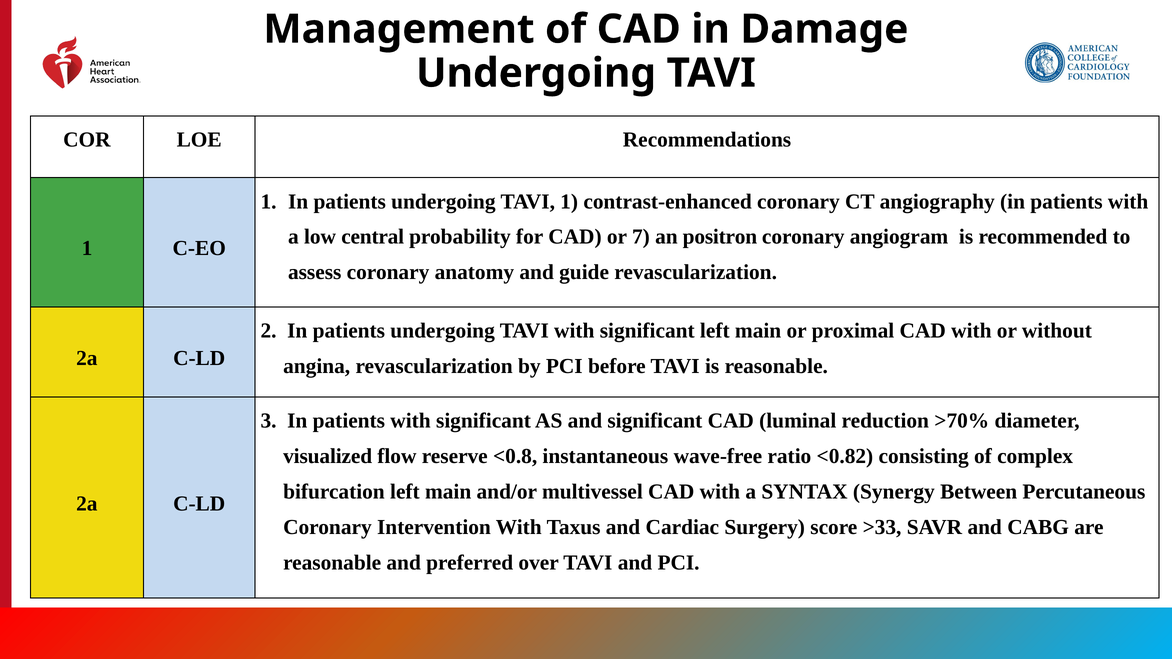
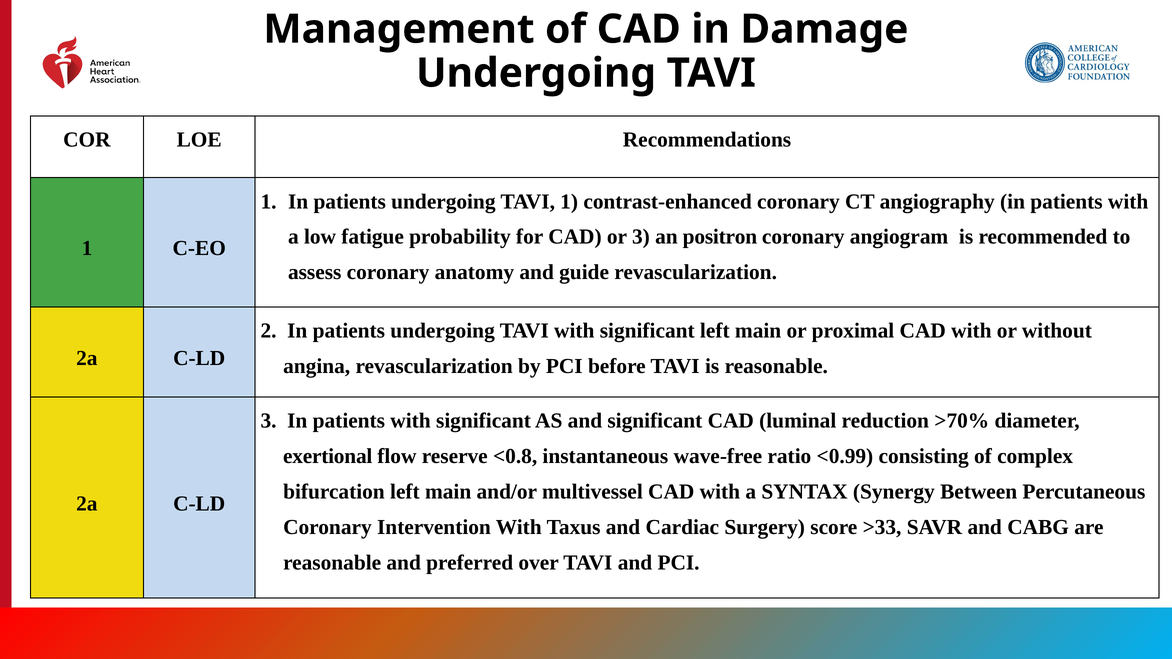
central: central -> fatigue (373, 237)
or 7: 7 -> 3 (641, 237)
visualized: visualized -> exertional (328, 457)
<0.82: <0.82 -> <0.99 (845, 457)
